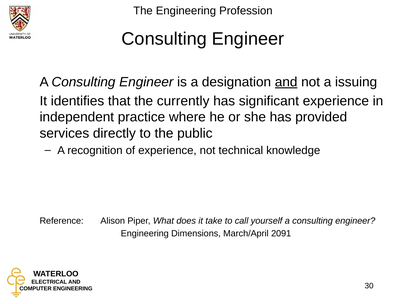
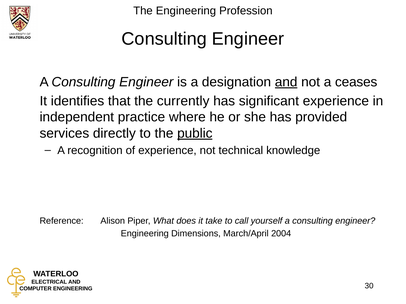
issuing: issuing -> ceases (356, 82)
public underline: none -> present (195, 134)
2091: 2091 -> 2004 (281, 234)
